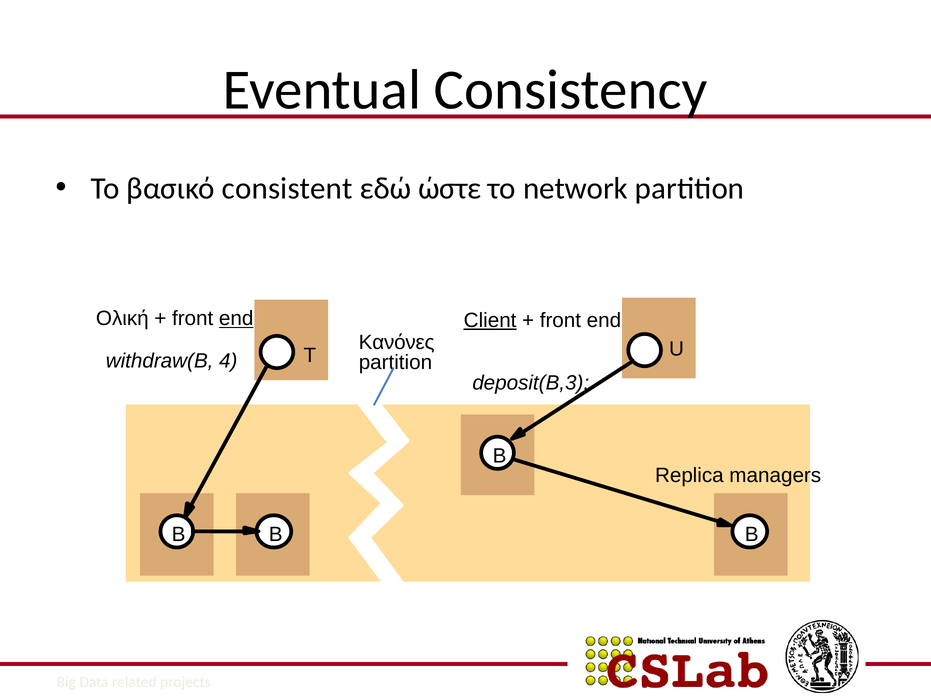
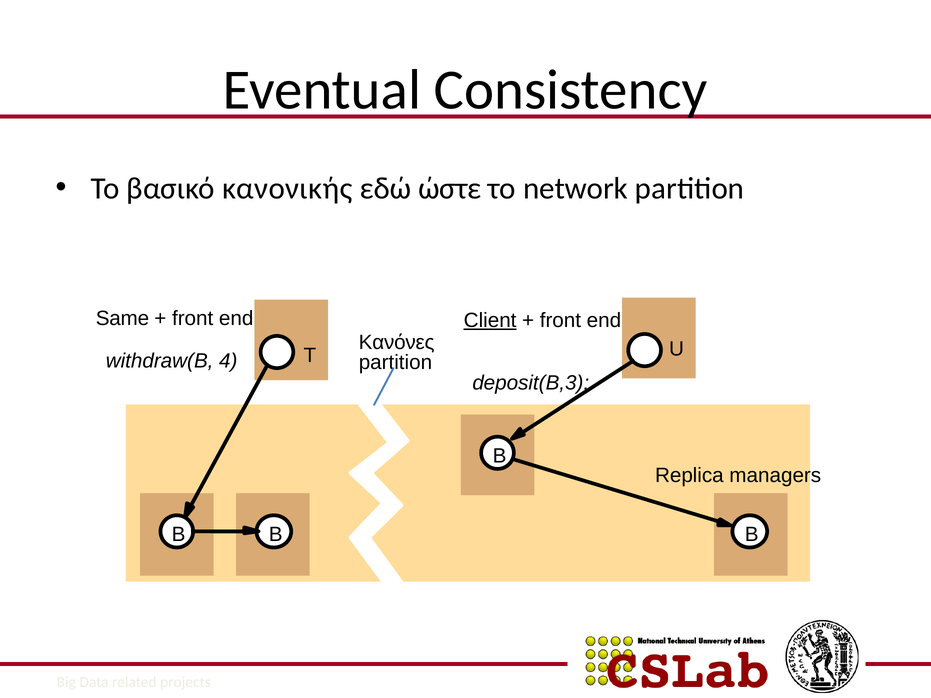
consistent: consistent -> κανονικής (287, 188)
Ολική: Ολική -> Same (122, 319)
end underline: present -> none (236, 319)
